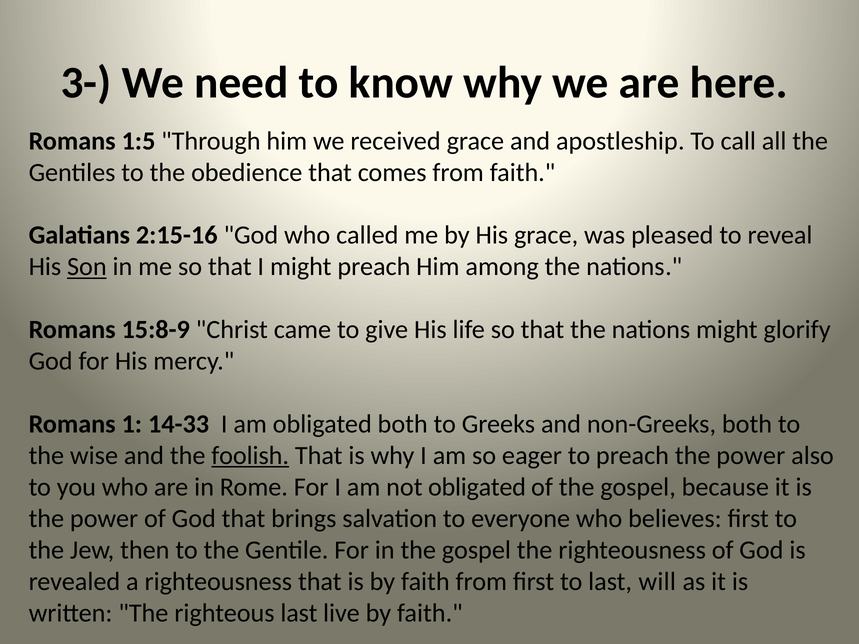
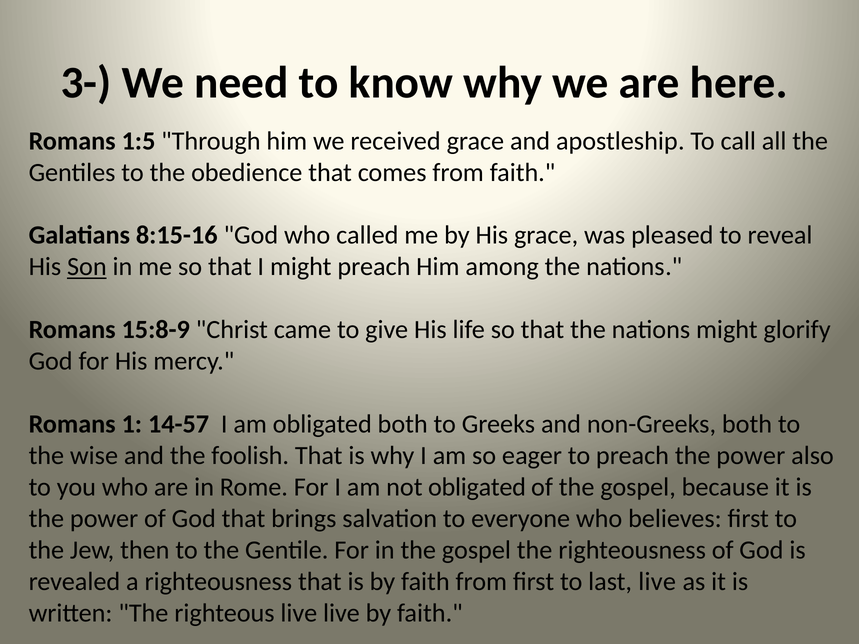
2:15-16: 2:15-16 -> 8:15-16 (177, 235)
14-33: 14-33 -> 14-57 (179, 424)
foolish underline: present -> none (250, 456)
last will: will -> live (657, 582)
righteous last: last -> live (299, 613)
